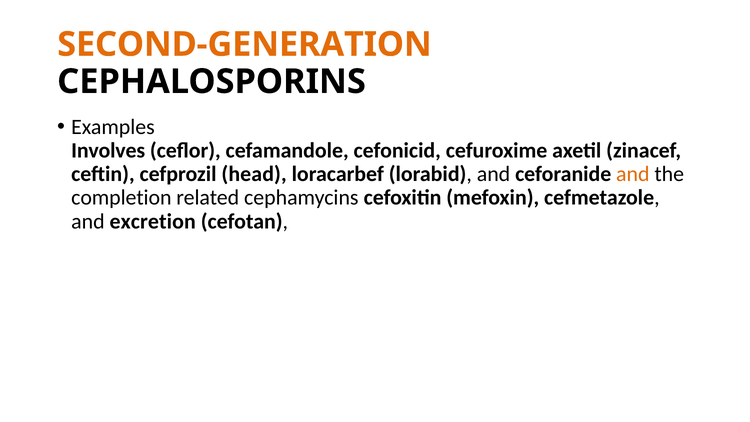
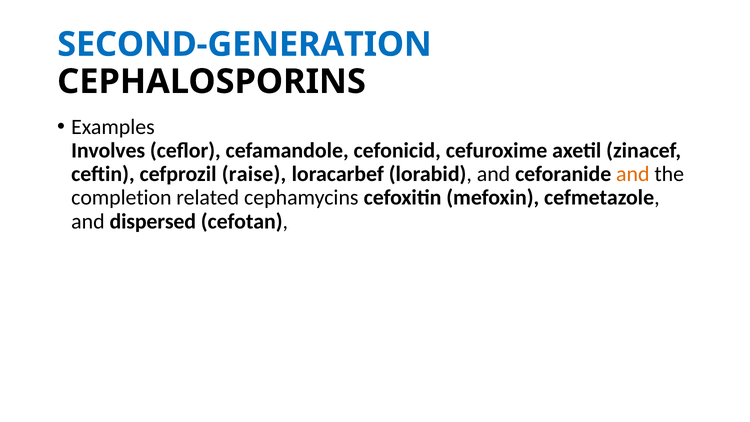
SECOND-GENERATION colour: orange -> blue (244, 44)
head: head -> raise (254, 174)
excretion: excretion -> dispersed (153, 221)
